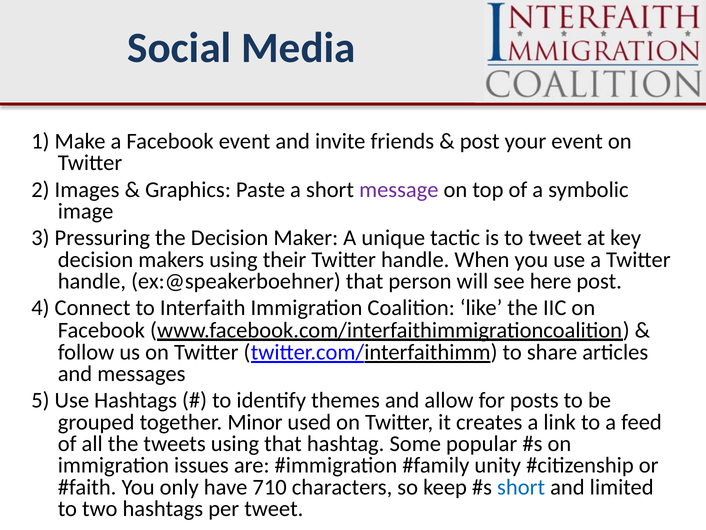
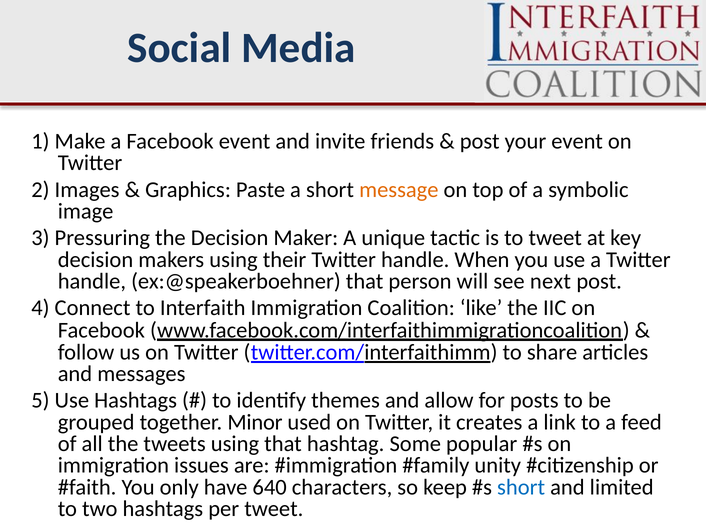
message colour: purple -> orange (399, 190)
here: here -> next (550, 281)
710: 710 -> 640 (270, 487)
